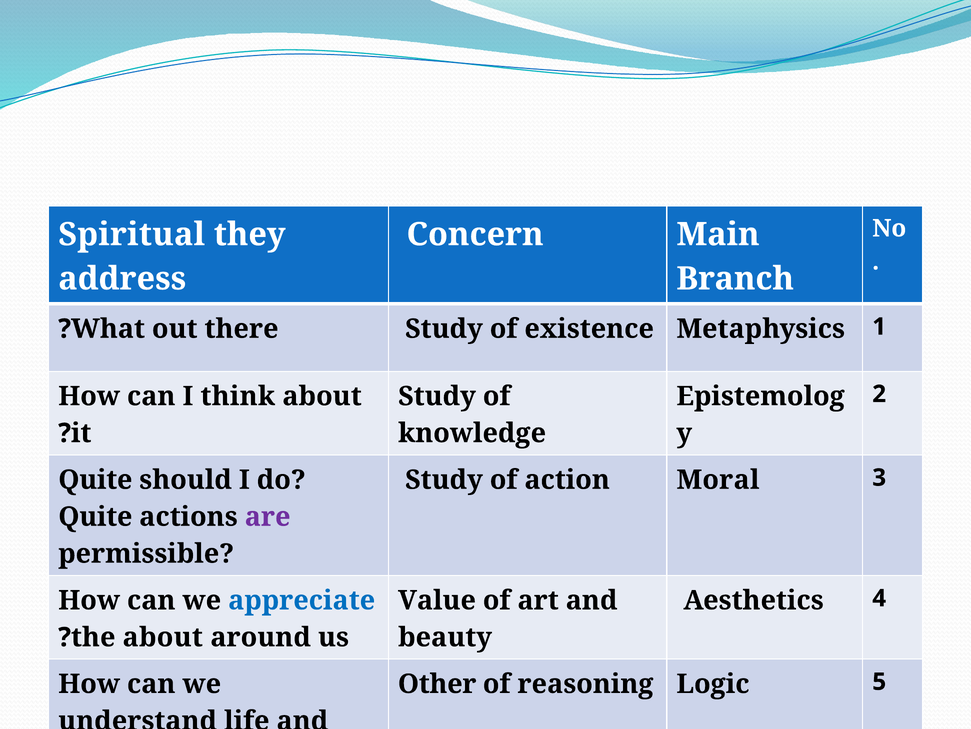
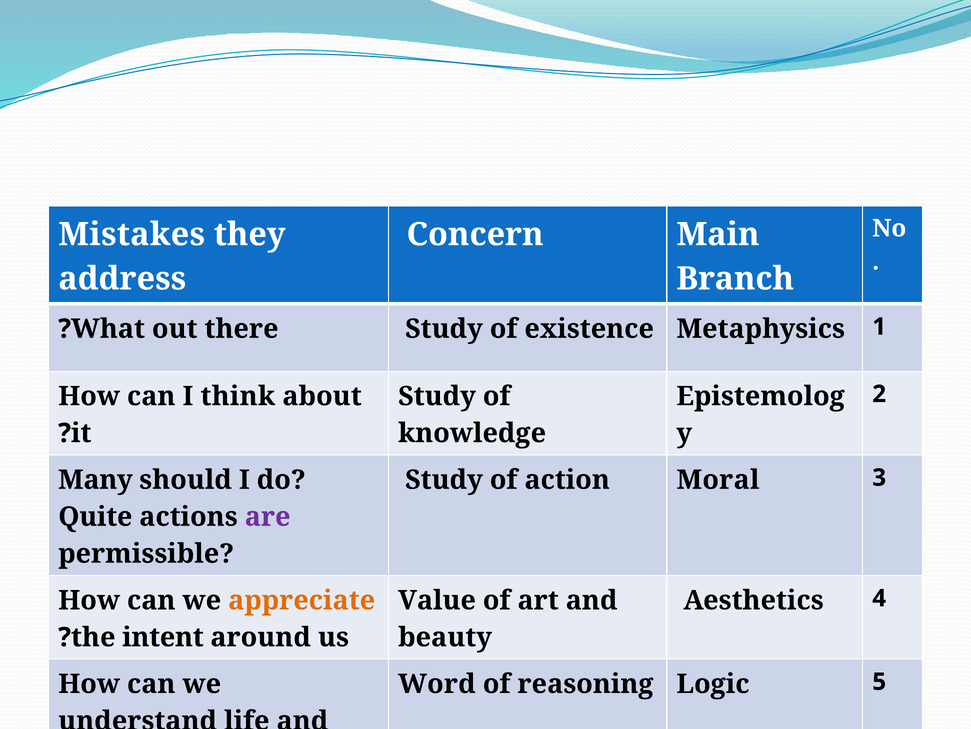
Spiritual: Spiritual -> Mistakes (132, 234)
Quite: Quite -> Many (95, 479)
appreciate colour: blue -> orange (302, 600)
the about: about -> intent (163, 637)
Other: Other -> Word (437, 683)
